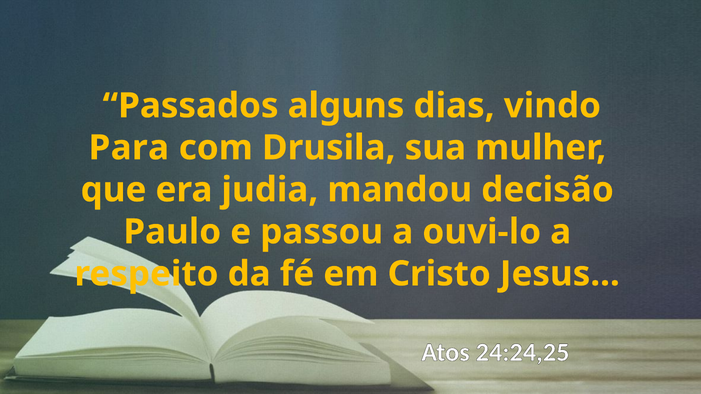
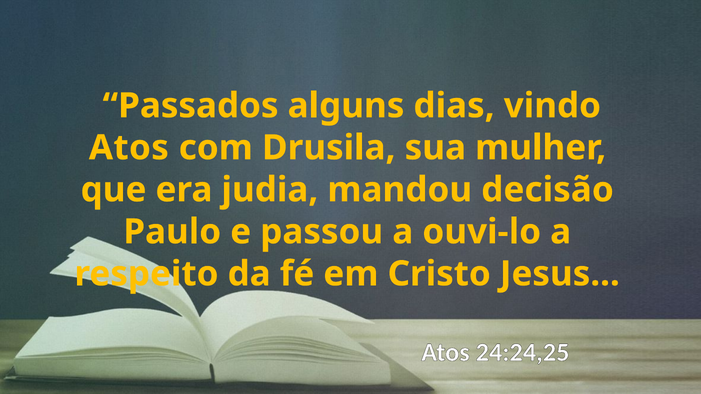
Para: Para -> Atos (129, 148)
